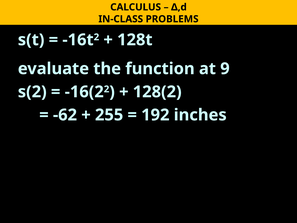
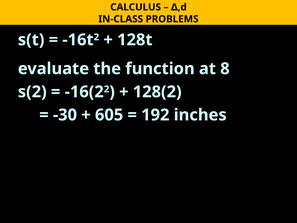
9: 9 -> 8 (225, 69)
-62: -62 -> -30 (65, 115)
255: 255 -> 605 (109, 115)
